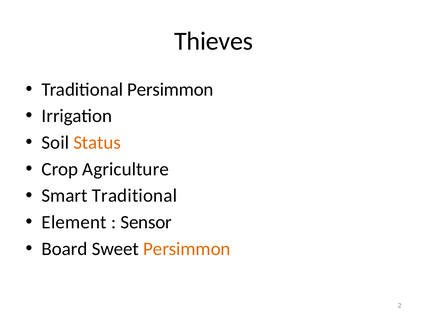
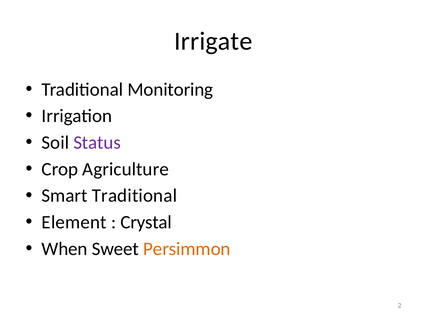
Thieves: Thieves -> Irrigate (213, 41)
Traditional Persimmon: Persimmon -> Monitoring (170, 90)
Status colour: orange -> purple (97, 143)
Sensor: Sensor -> Crystal (146, 222)
Board: Board -> When (65, 249)
